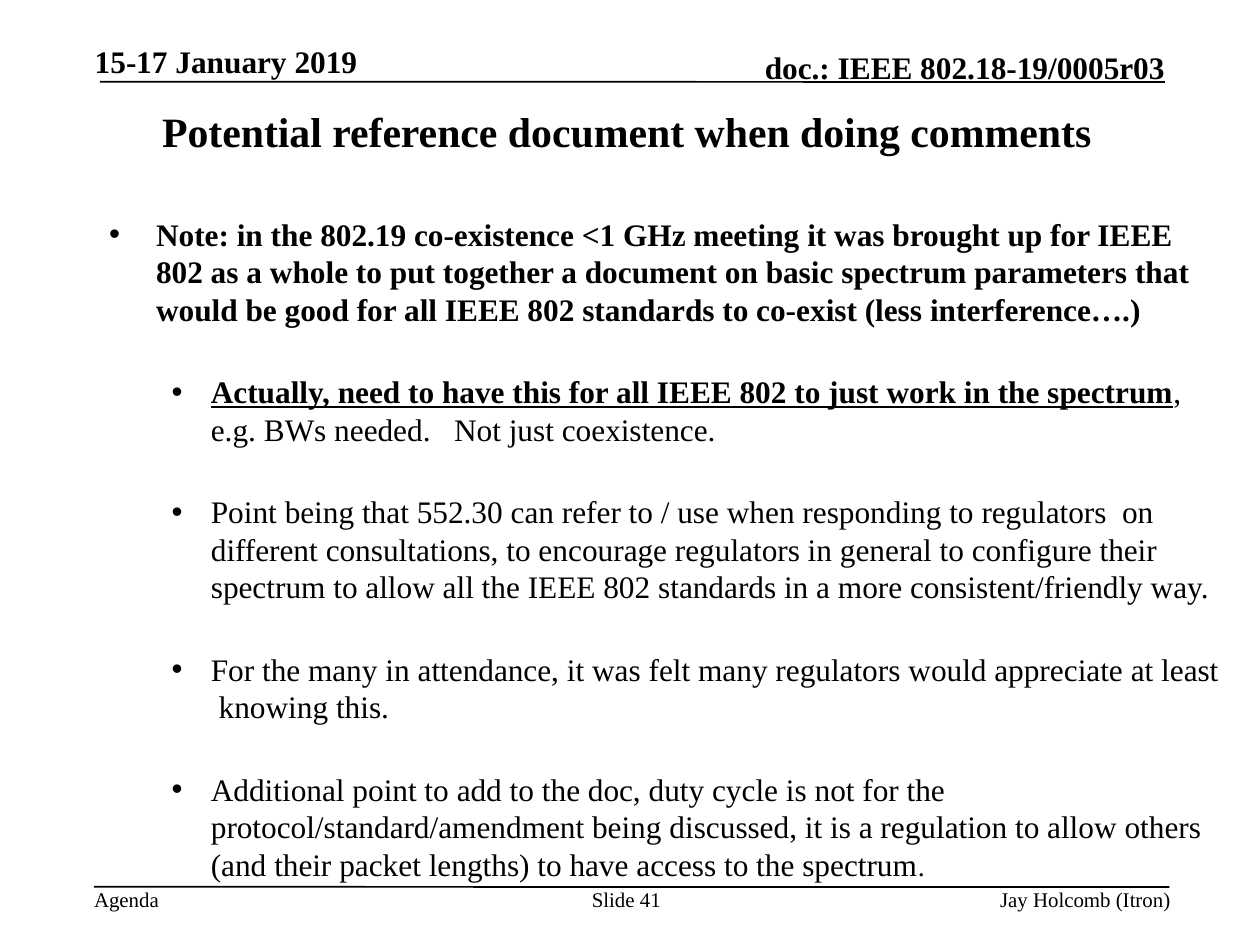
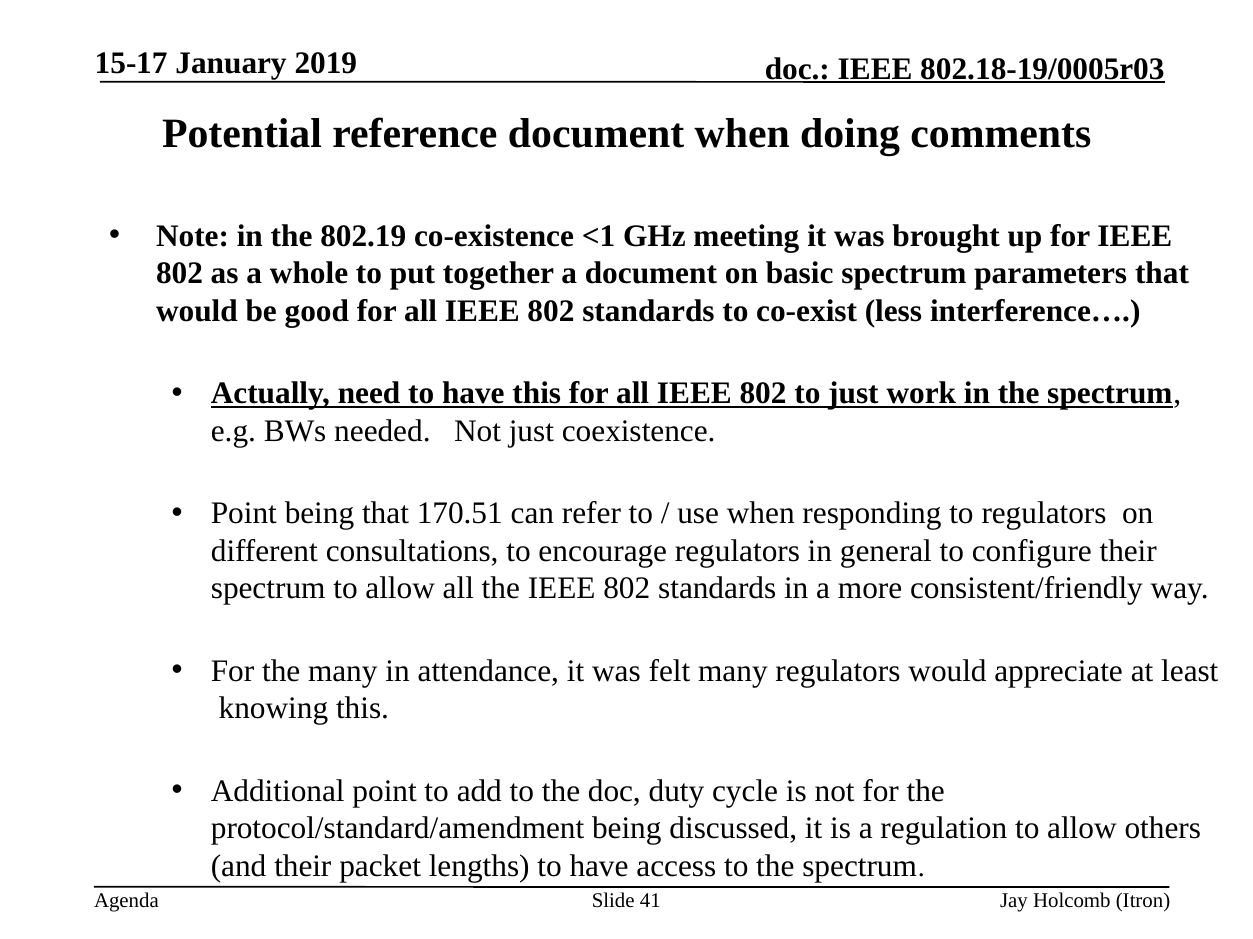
552.30: 552.30 -> 170.51 (460, 514)
